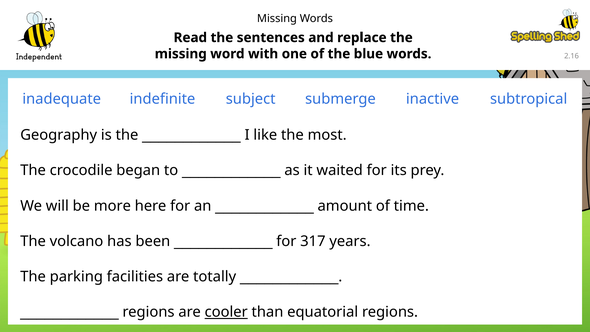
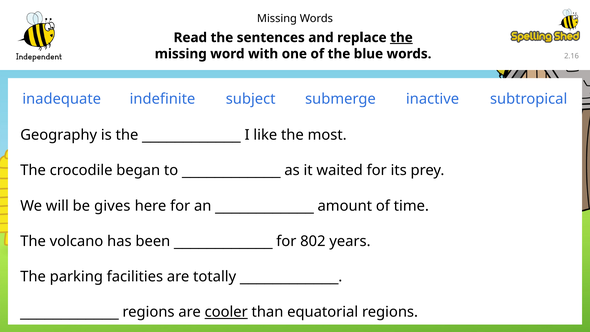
the underline: none -> present (401, 38)
more: more -> gives (112, 206)
317: 317 -> 802 (313, 241)
